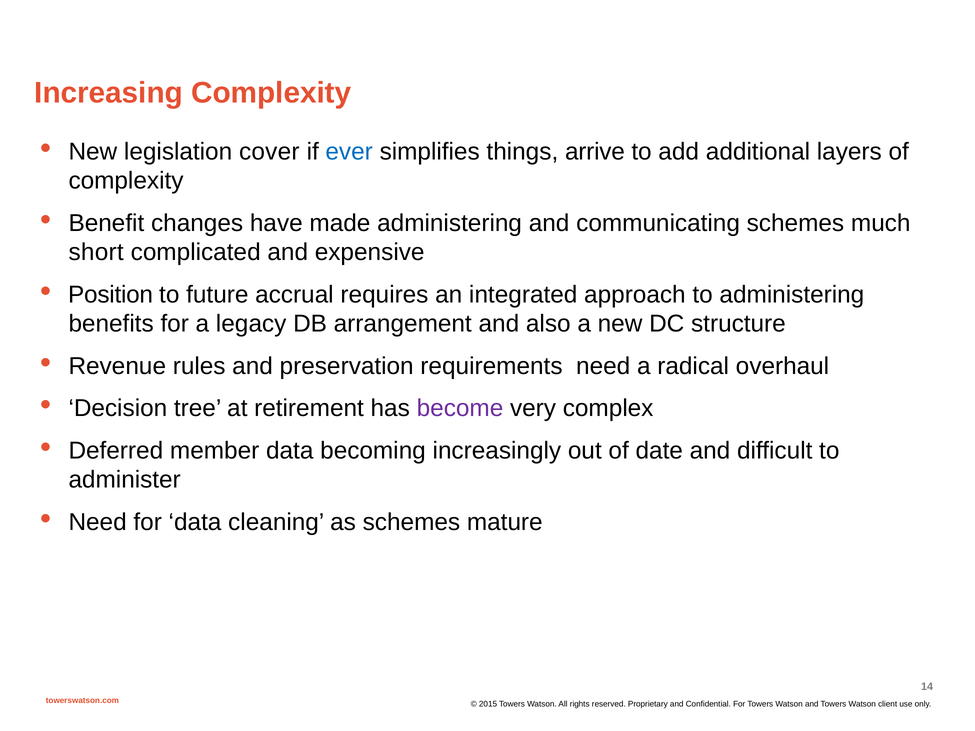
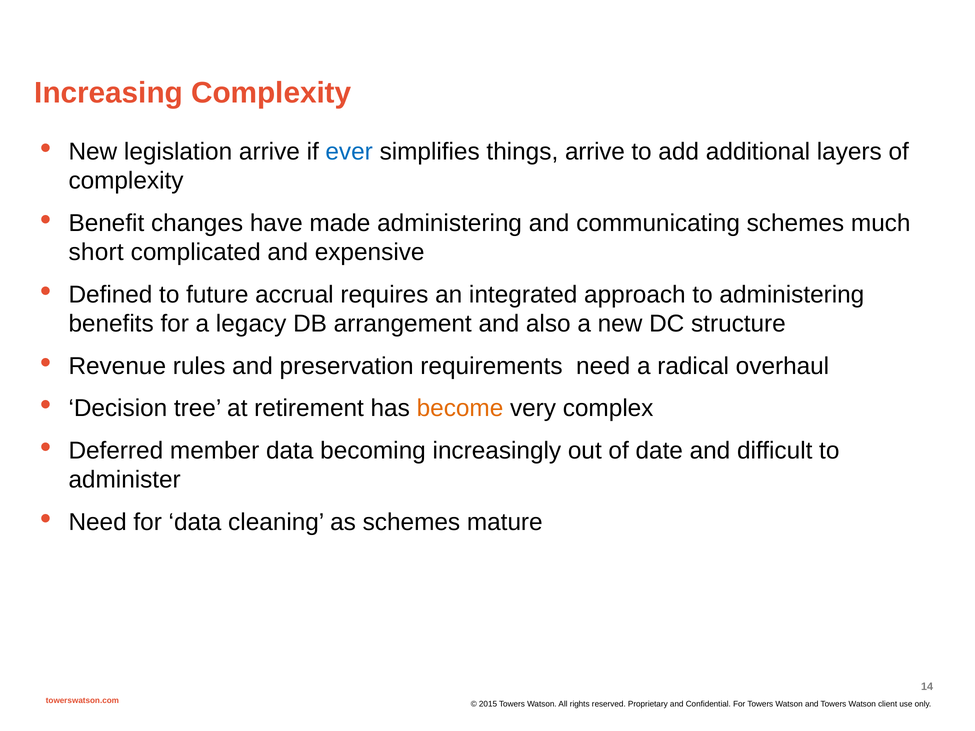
legislation cover: cover -> arrive (269, 152)
Position: Position -> Defined (110, 295)
become colour: purple -> orange (460, 408)
